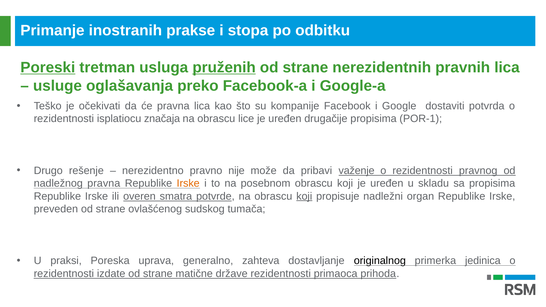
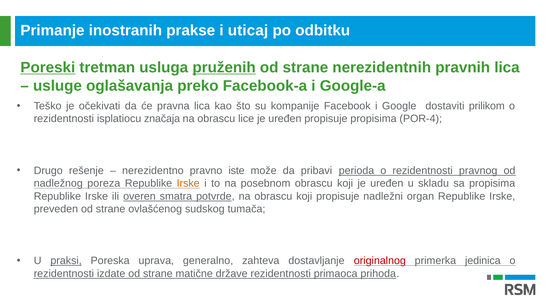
stopa: stopa -> uticaj (248, 30)
potvrda: potvrda -> prilikom (487, 106)
uređen drugačije: drugačije -> propisuje (326, 119)
POR-1: POR-1 -> POR-4 (421, 119)
nije: nije -> iste (237, 171)
važenje: važenje -> perioda (356, 171)
nadležnog pravna: pravna -> poreza (104, 184)
koji underline: present -> none (304, 196)
praksi underline: none -> present (66, 261)
originalnog colour: black -> red (380, 261)
